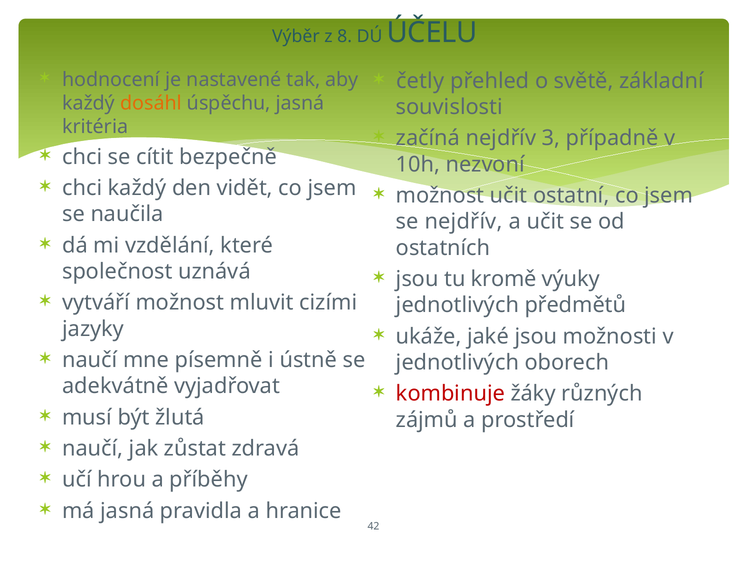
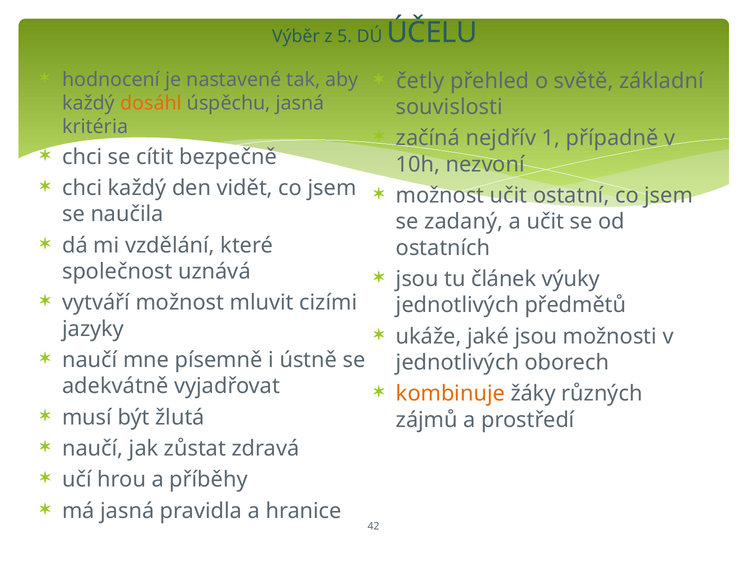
8: 8 -> 5 (345, 36)
3: 3 -> 1 (551, 138)
se nejdřív: nejdřív -> zadaný (464, 221)
kromě: kromě -> článek (504, 279)
kombinuje colour: red -> orange (450, 393)
